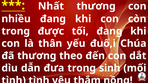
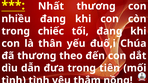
được: được -> chiếc (51, 31)
sinh: sinh -> tiên (110, 68)
